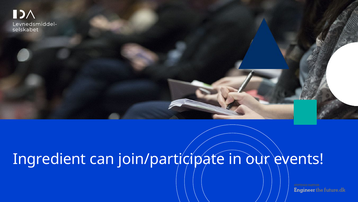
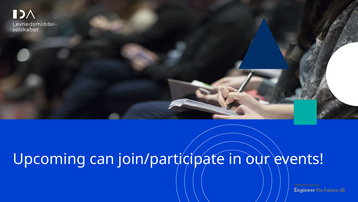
Ingredient: Ingredient -> Upcoming (49, 159)
